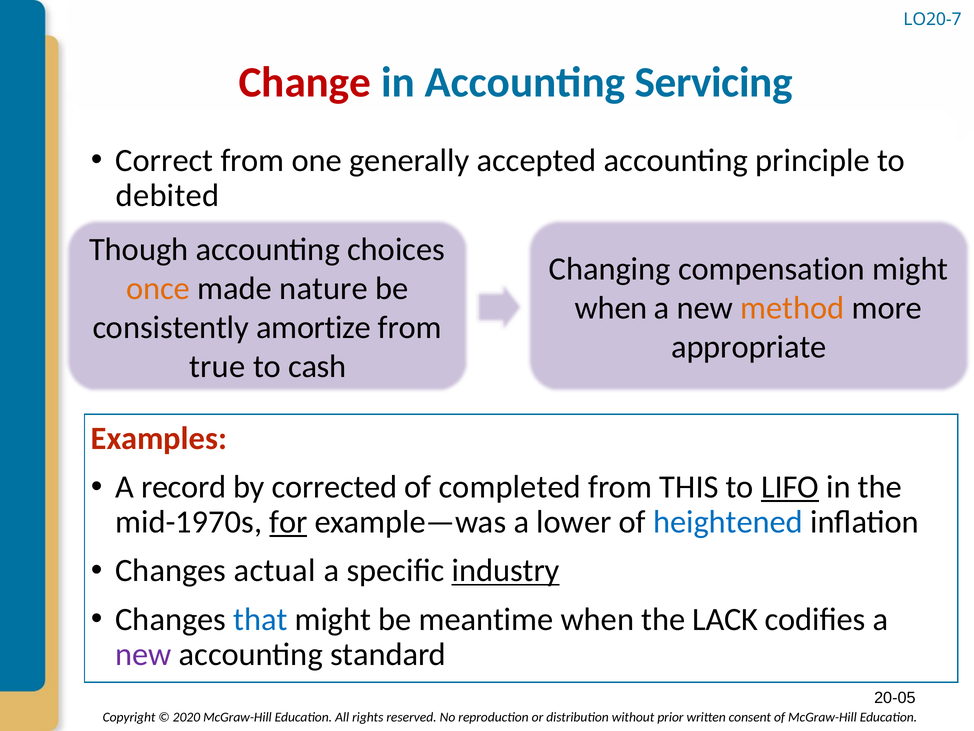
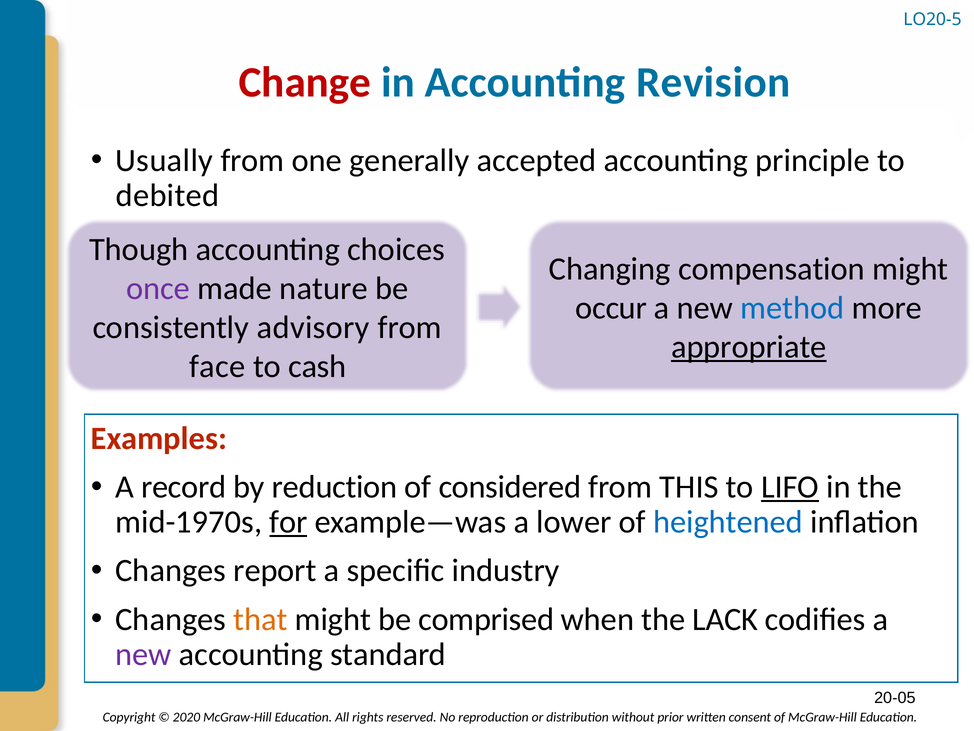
LO20-7: LO20-7 -> LO20-5 (932, 19)
Servicing: Servicing -> Revision (713, 83)
Correct: Correct -> Usually (164, 160)
once colour: orange -> purple (158, 288)
when: when -> occur (611, 308)
method colour: orange -> blue (792, 308)
amortize: amortize -> advisory (313, 327)
appropriate underline: none -> present (749, 347)
true: true -> face (217, 366)
corrected: corrected -> reduction (335, 487)
completed: completed -> considered (510, 487)
actual: actual -> report (275, 570)
industry underline: present -> none (506, 570)
that colour: blue -> orange (260, 619)
meantime: meantime -> comprised (486, 619)
